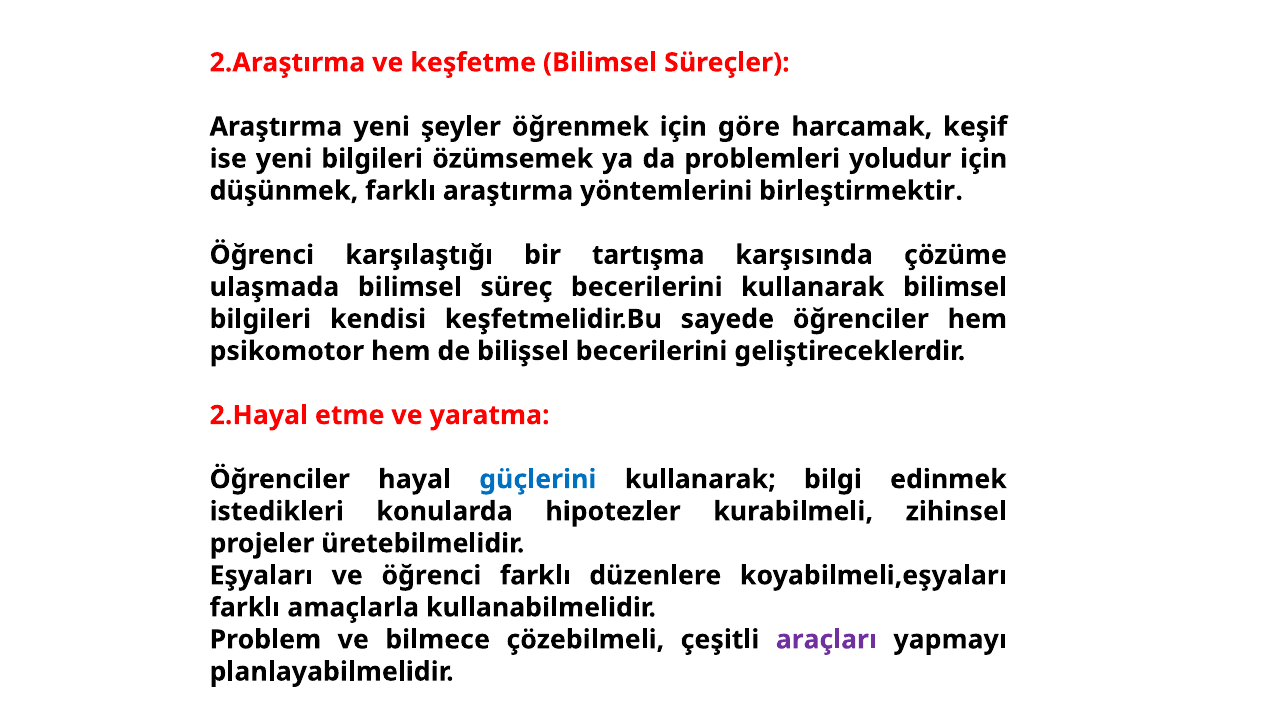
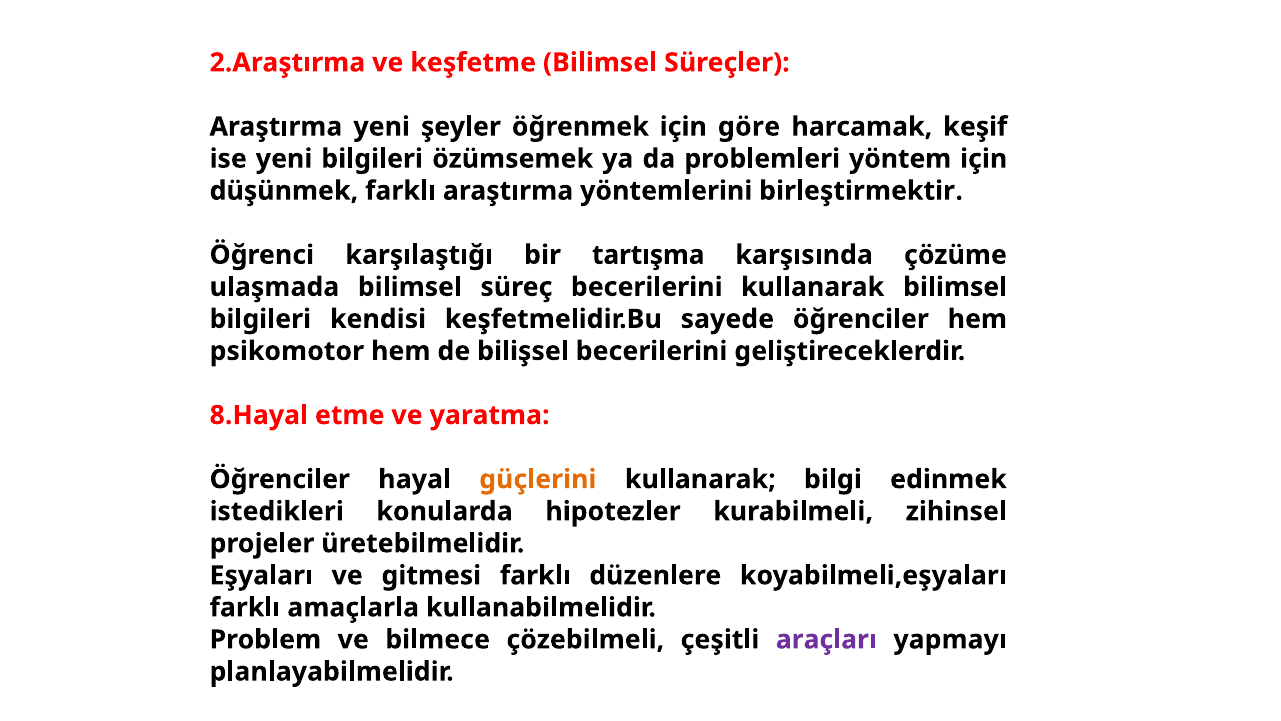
yoludur: yoludur -> yöntem (900, 159)
2.Hayal: 2.Hayal -> 8.Hayal (259, 415)
güçlerini colour: blue -> orange (538, 479)
ve öğrenci: öğrenci -> gitmesi (431, 575)
